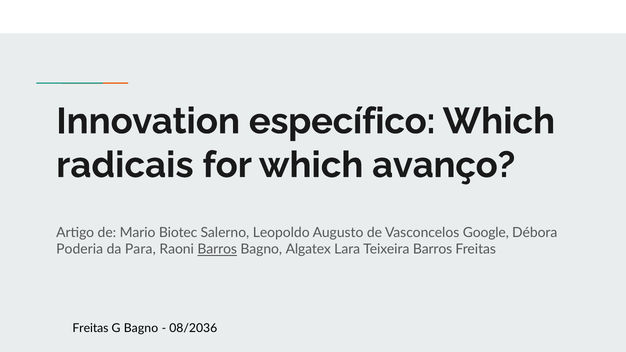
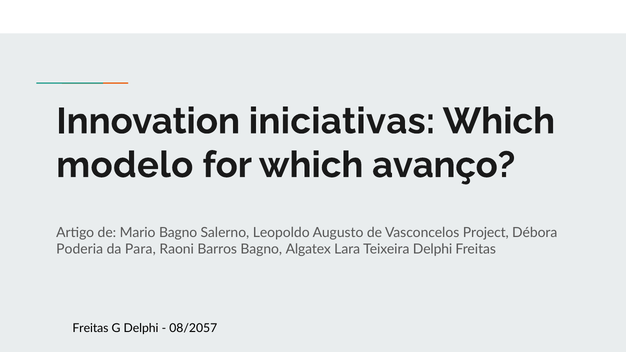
específico: específico -> iniciativas (342, 121)
radicais: radicais -> modelo (125, 165)
Mario Biotec: Biotec -> Bagno (178, 233)
Google: Google -> Project (486, 233)
Barros underline: present -> none (217, 249)
Teixeira Barros: Barros -> Delphi (433, 249)
G Bagno: Bagno -> Delphi (141, 328)
08/2036: 08/2036 -> 08/2057 (193, 328)
